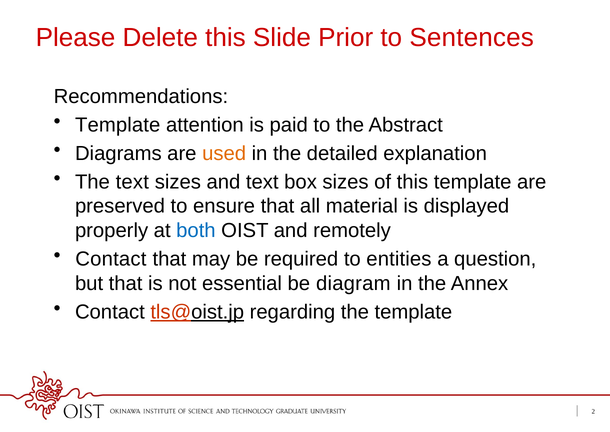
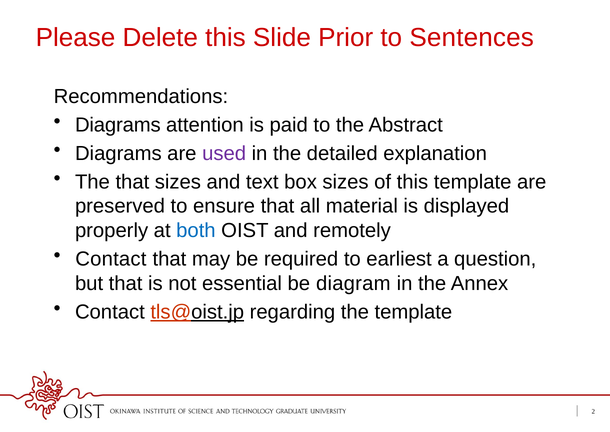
Template: Template -> Diagrams (118, 125)
used colour: orange -> purple (224, 153)
The text: text -> that (132, 182)
entities: entities -> earliest (399, 259)
